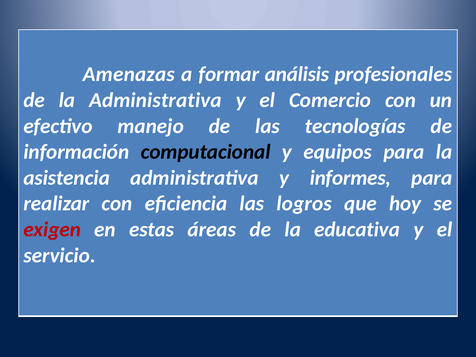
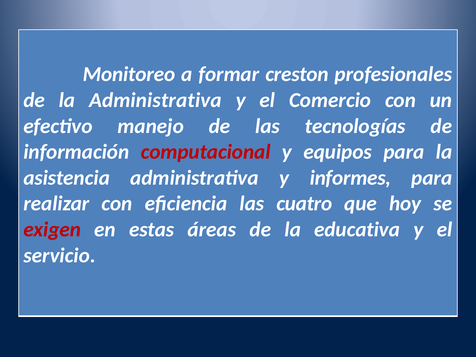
Amenazas: Amenazas -> Monitoreo (129, 74)
análisis: análisis -> creston (297, 74)
computacional colour: black -> red (206, 152)
logros: logros -> cuatro (304, 204)
